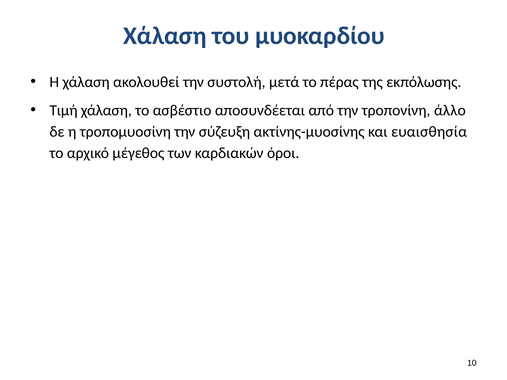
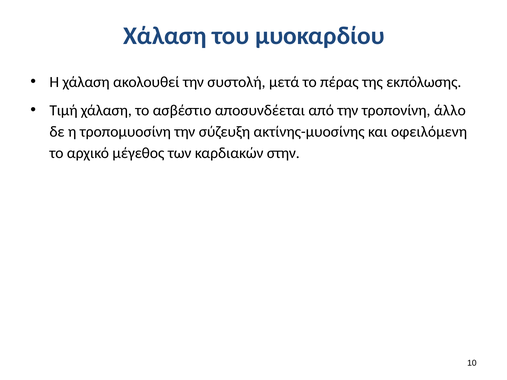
ευαισθησία: ευαισθησία -> οφειλόμενη (429, 132)
όροι: όροι -> στην (283, 153)
